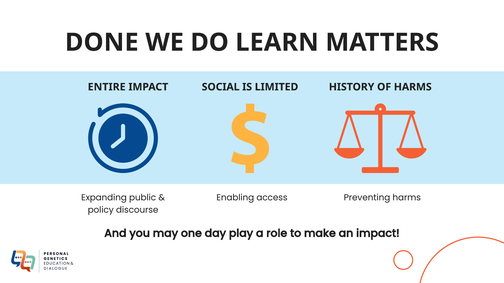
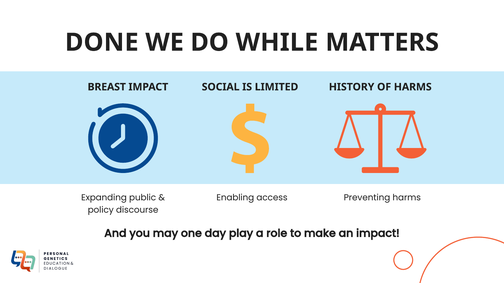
LEARN: LEARN -> WHILE (277, 42)
ENTIRE: ENTIRE -> BREAST (107, 87)
